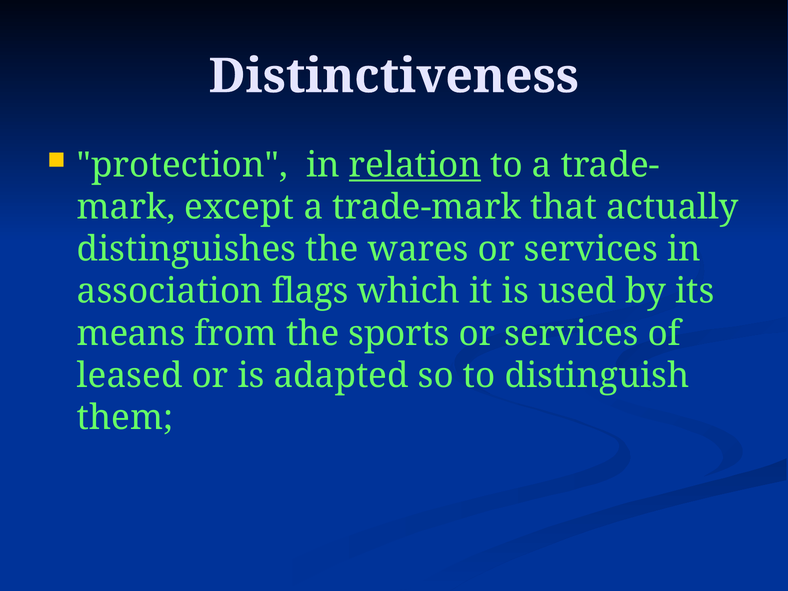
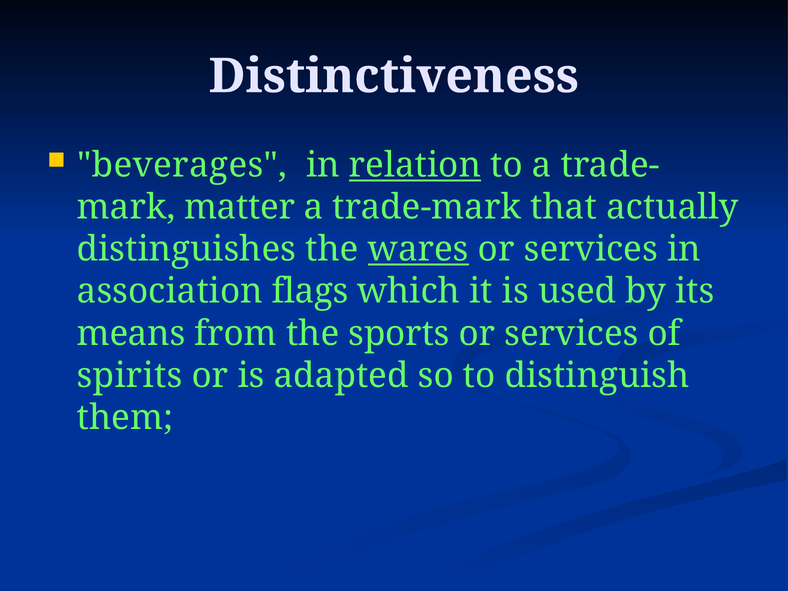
protection: protection -> beverages (182, 165)
except: except -> matter (240, 207)
wares underline: none -> present (418, 249)
leased: leased -> spirits (130, 375)
